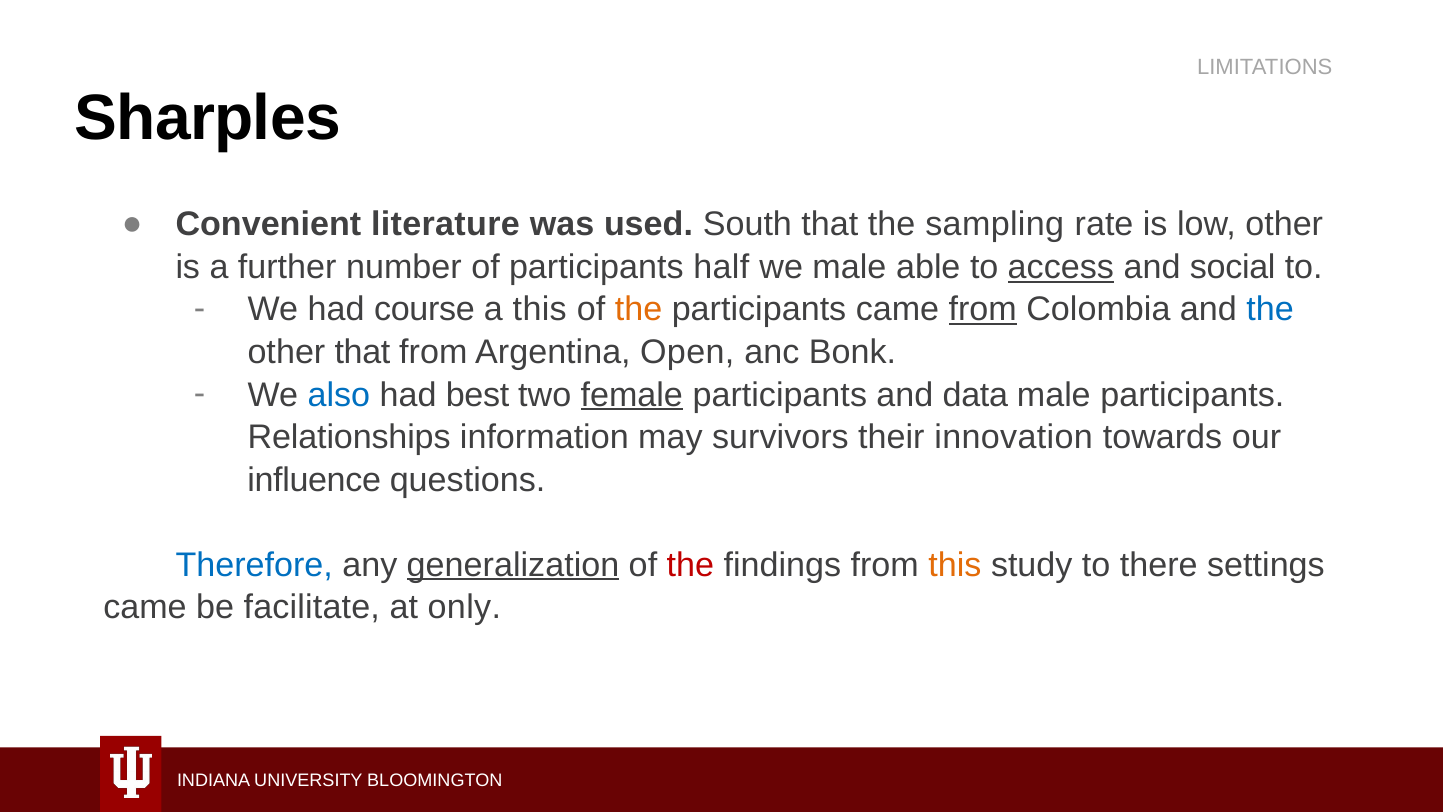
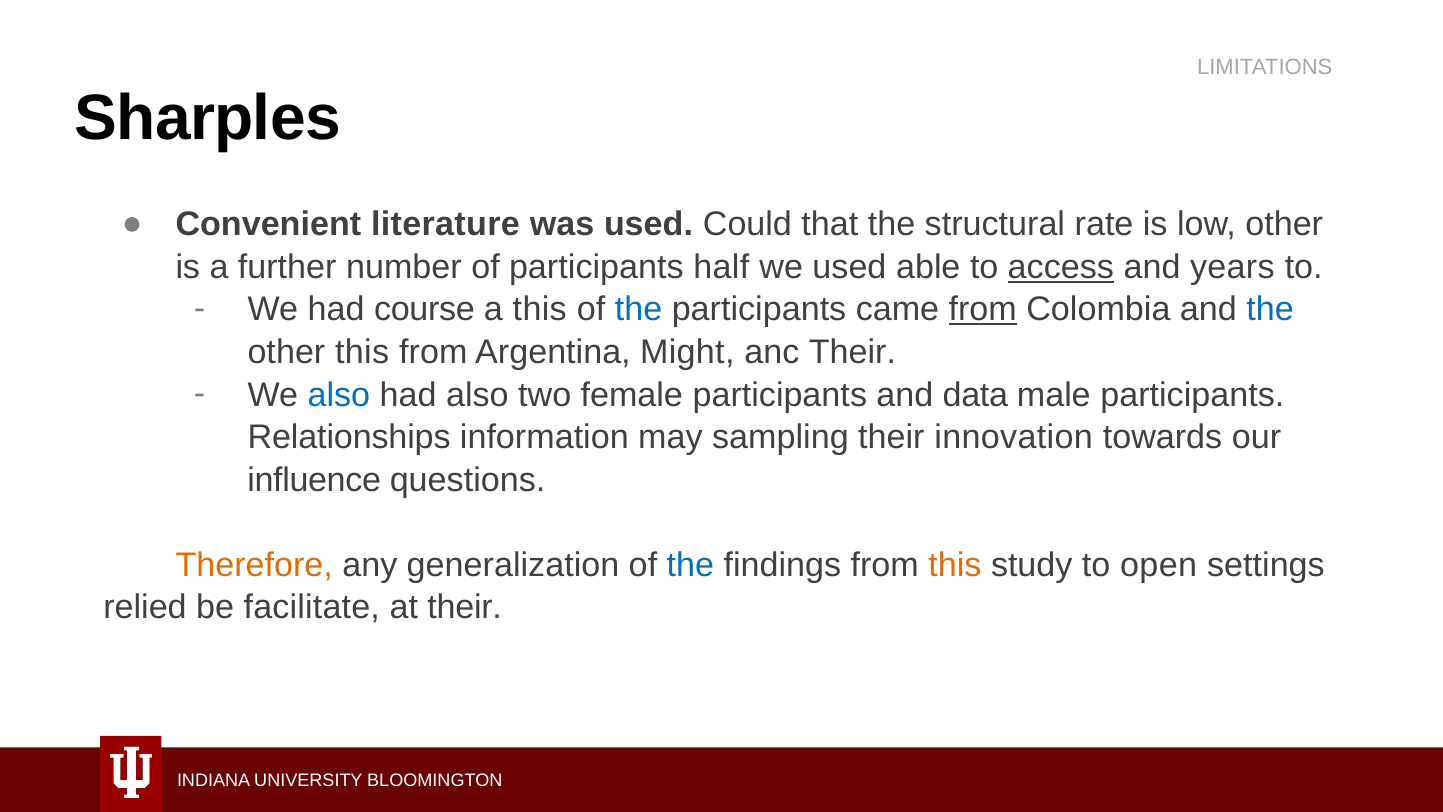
South: South -> Could (747, 225)
sampling: sampling -> structural (995, 225)
we male: male -> used (849, 267)
social: social -> years (1232, 267)
the colour: orange -> blue (639, 310)
other that: that -> this (362, 352)
Open: Open -> Might (687, 352)
anc Bonk: Bonk -> Their (852, 352)
had best: best -> also (477, 395)
female underline: present -> none (632, 395)
survivors: survivors -> sampling (780, 437)
Therefore colour: blue -> orange (254, 565)
generalization underline: present -> none (513, 565)
the colour: red -> blue (690, 565)
there: there -> open (1159, 565)
came: came -> relied (145, 607)
at only: only -> their (465, 607)
